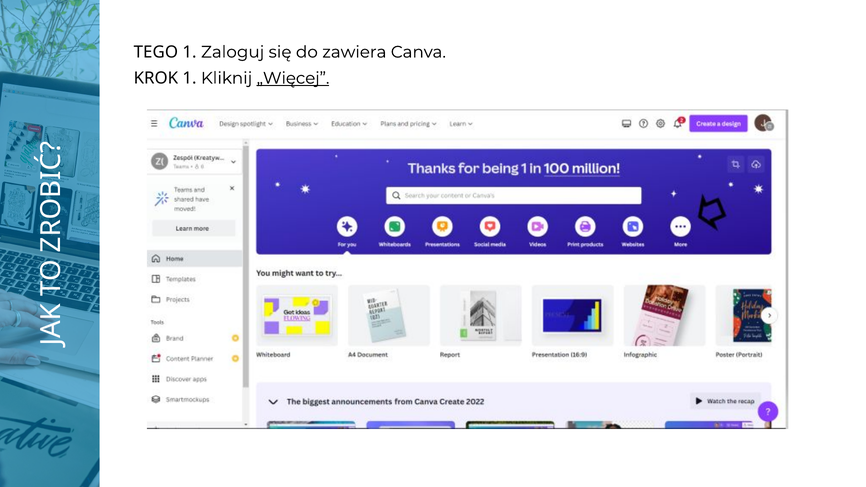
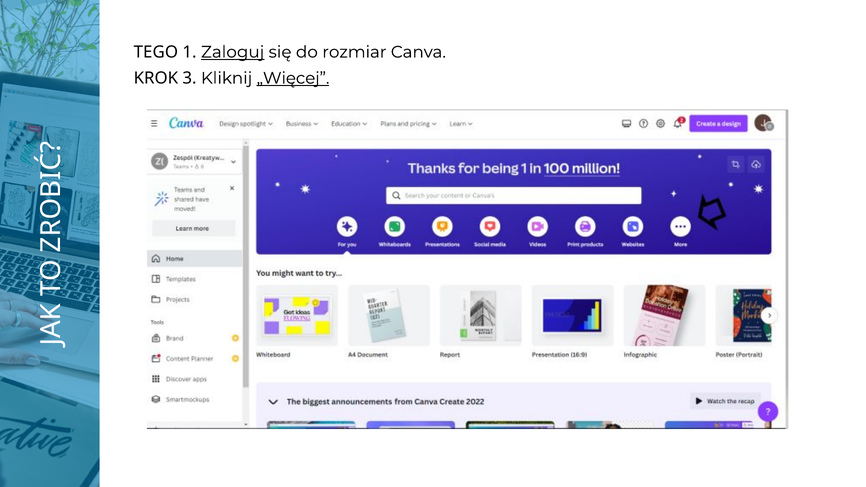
Zaloguj underline: none -> present (233, 52)
zawiera: zawiera -> rozmiar (354, 52)
KROK 1: 1 -> 3 (190, 78)
